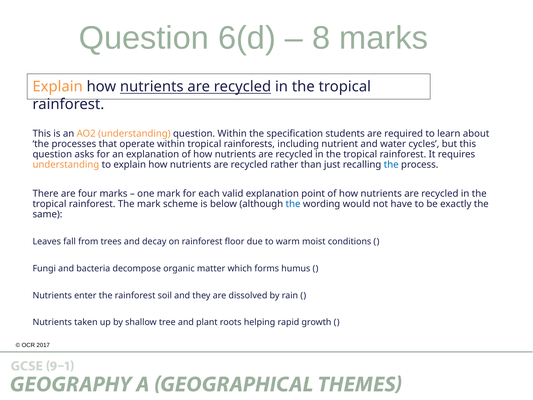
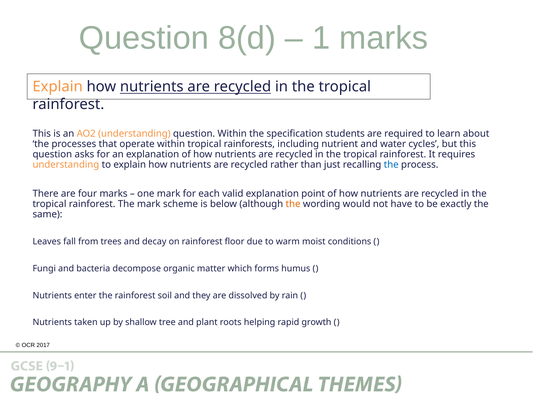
6(d: 6(d -> 8(d (247, 38)
8: 8 -> 1 (321, 38)
the colour: blue -> orange (293, 204)
